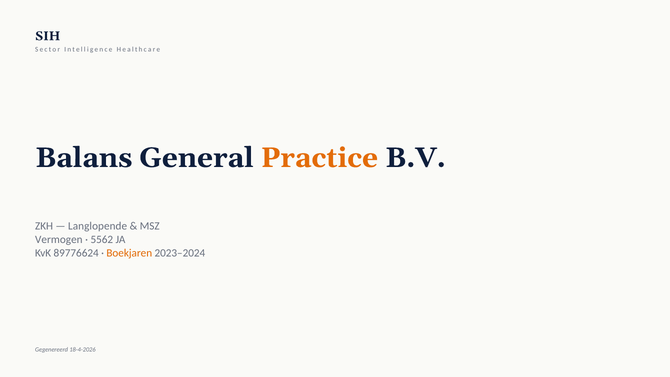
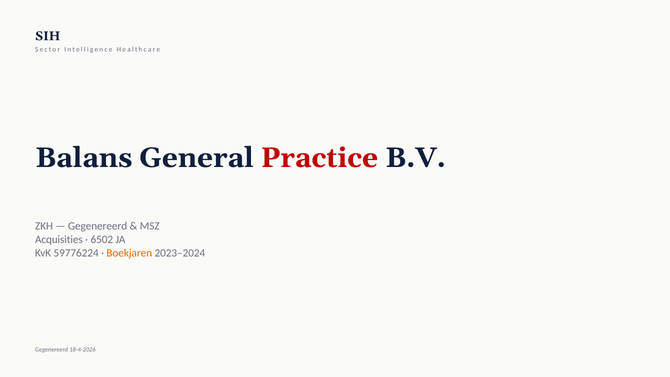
Practice colour: orange -> red (319, 158)
Langlopende: Langlopende -> Gegenereerd (98, 226)
Vermogen: Vermogen -> Acquisities (59, 239)
5562: 5562 -> 6502 (102, 239)
89776624: 89776624 -> 59776224 (76, 253)
